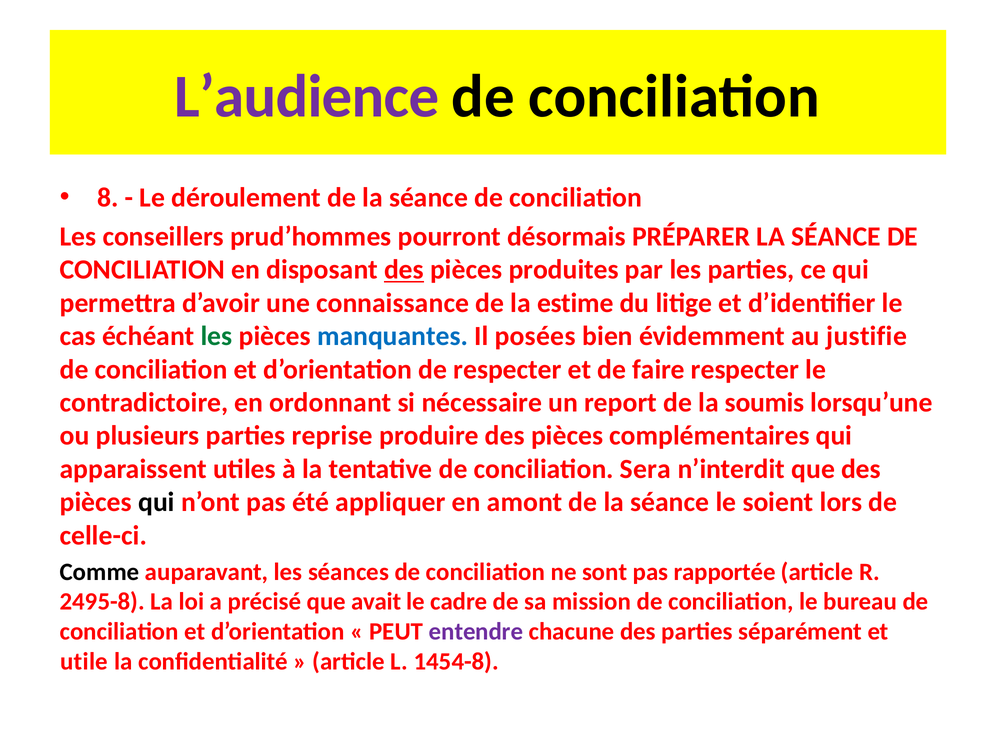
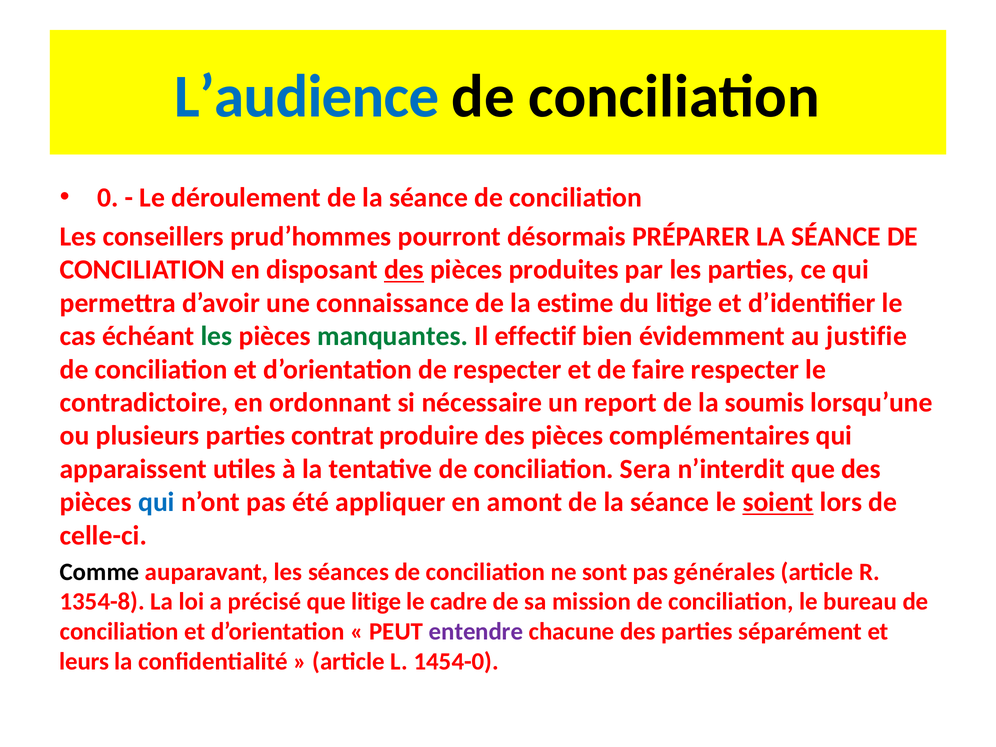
L’audience colour: purple -> blue (307, 96)
8: 8 -> 0 (108, 198)
manquantes colour: blue -> green (393, 336)
posées: posées -> effectif (535, 336)
reprise: reprise -> contrat (332, 436)
qui colour: black -> blue (156, 502)
soient underline: none -> present (778, 502)
rapportée: rapportée -> générales (725, 572)
2495-8: 2495-8 -> 1354-8 (102, 602)
que avait: avait -> litige (376, 602)
utile: utile -> leurs (84, 661)
1454-8: 1454-8 -> 1454-0 (456, 661)
